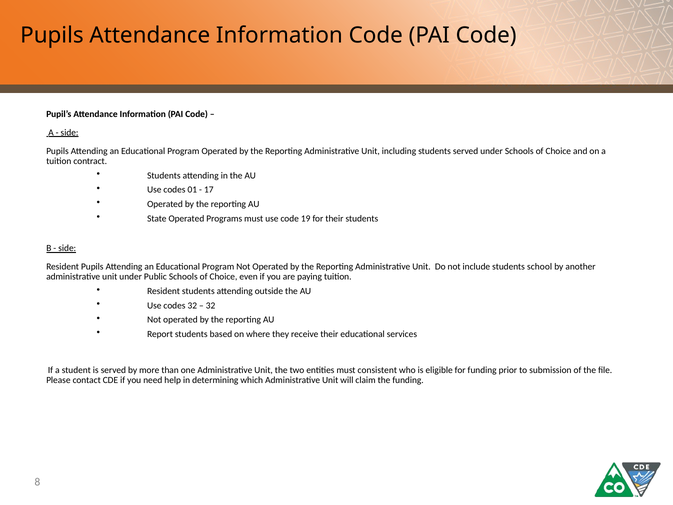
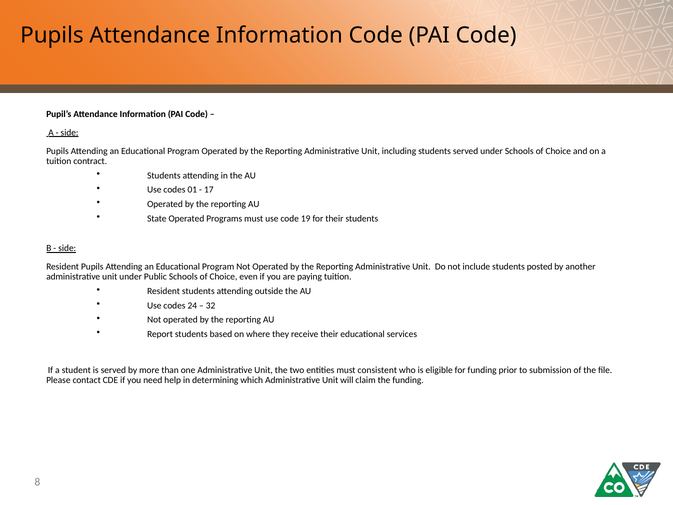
school: school -> posted (540, 267)
codes 32: 32 -> 24 (192, 305)
